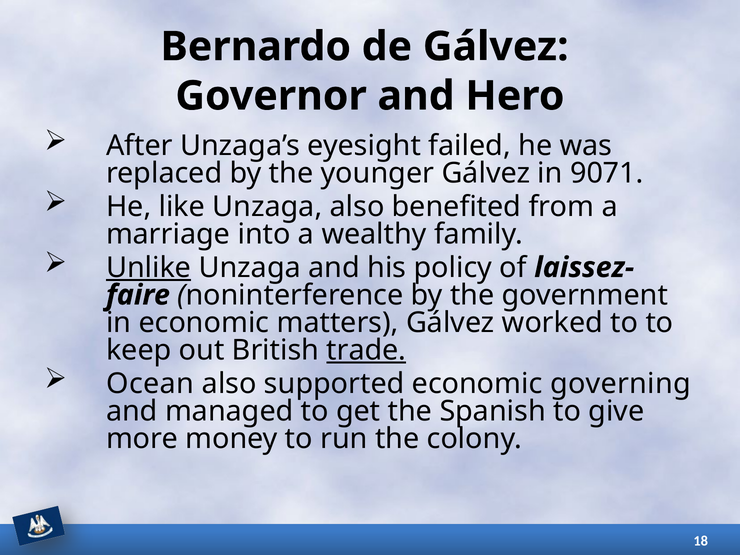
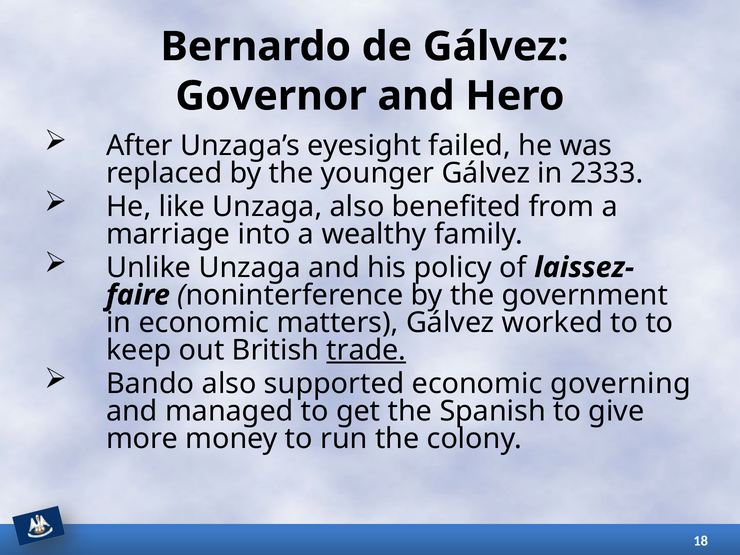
9071: 9071 -> 2333 (607, 173)
Unlike underline: present -> none (149, 268)
Ocean: Ocean -> Bando (150, 384)
